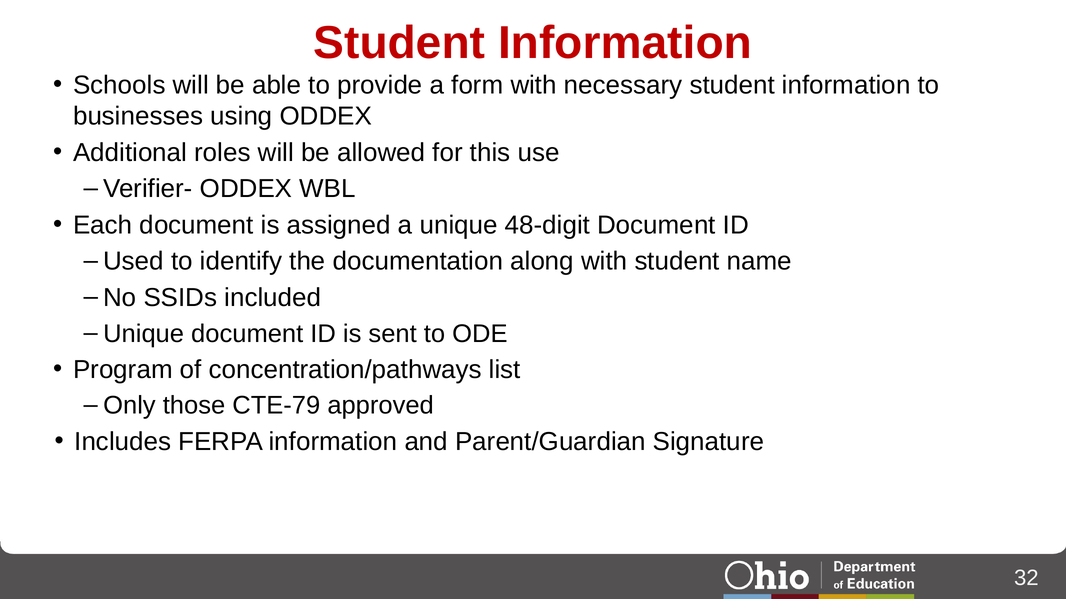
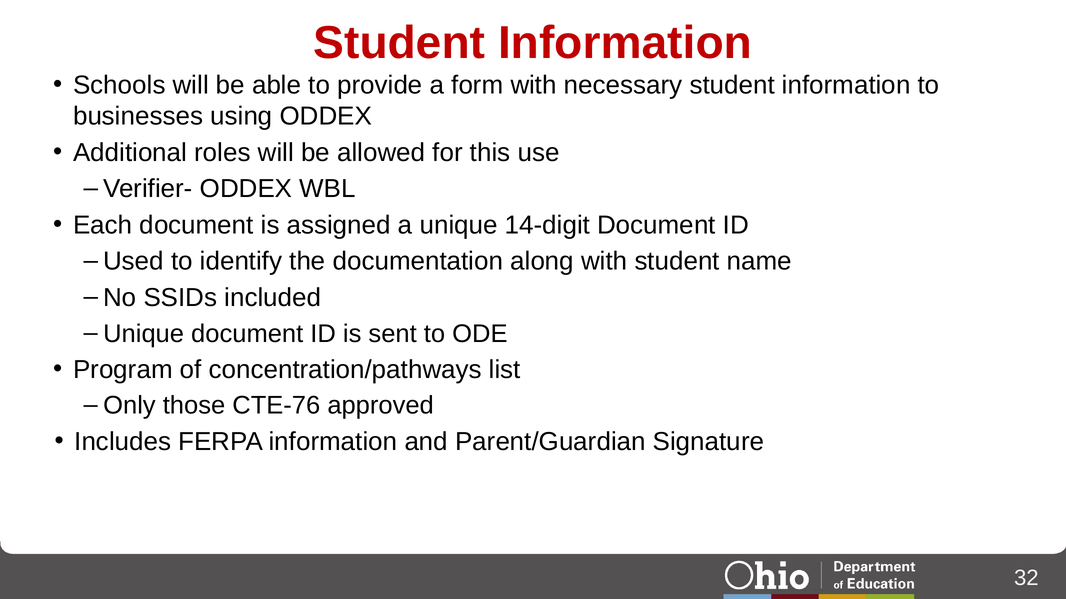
48-digit: 48-digit -> 14-digit (547, 225)
CTE-79: CTE-79 -> CTE-76 (276, 406)
